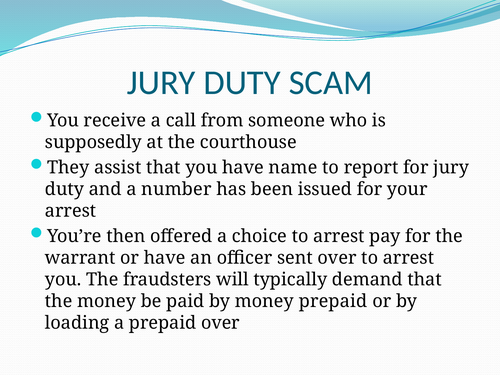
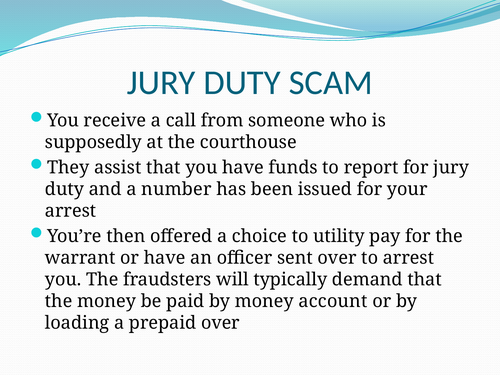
name: name -> funds (293, 167)
choice to arrest: arrest -> utility (339, 236)
money prepaid: prepaid -> account (333, 301)
